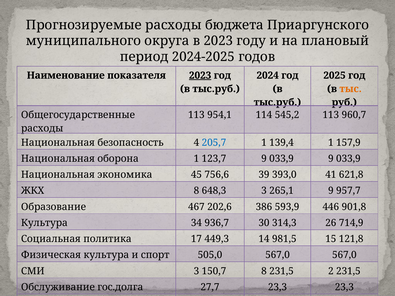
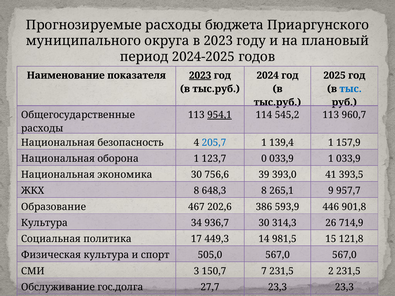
тыс colour: orange -> blue (351, 89)
954,1 underline: none -> present (219, 115)
123,7 9: 9 -> 0 (264, 159)
033,9 9: 9 -> 1 (331, 159)
экономика 45: 45 -> 30 (196, 175)
621,8: 621,8 -> 393,5 (351, 175)
648,3 3: 3 -> 8 (264, 191)
150,7 8: 8 -> 7 (264, 271)
